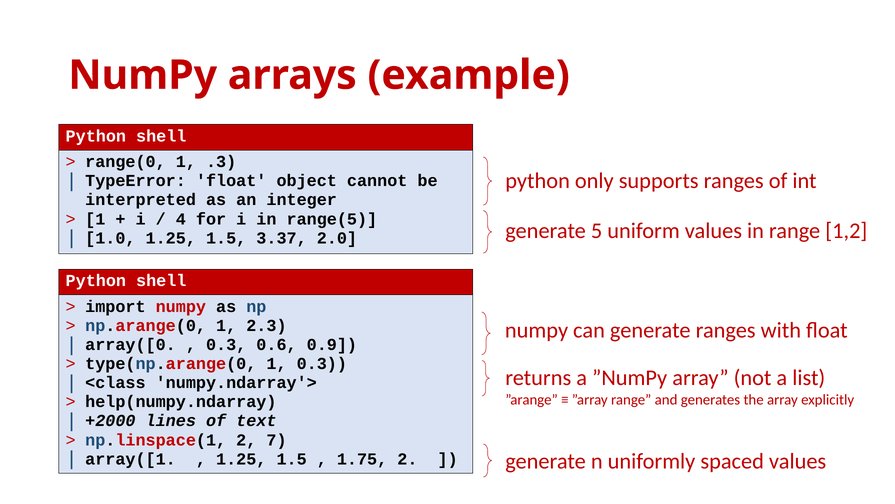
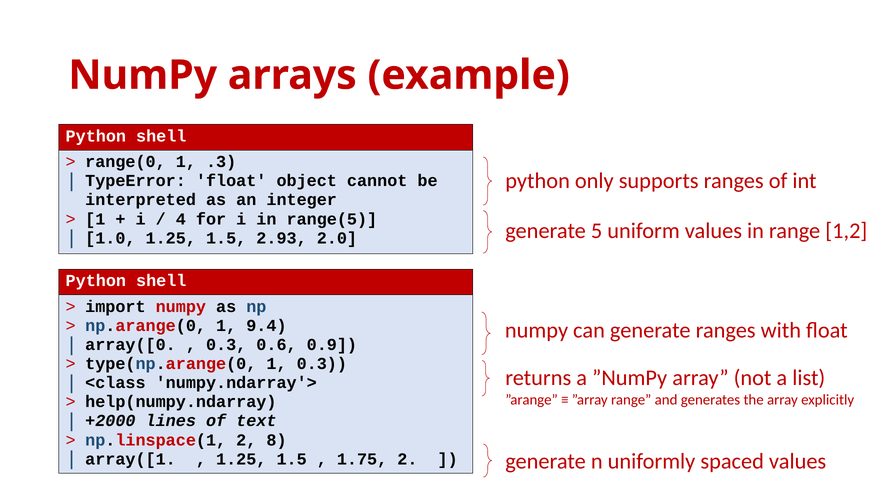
3.37: 3.37 -> 2.93 (282, 238)
2.3: 2.3 -> 9.4 (266, 325)
7: 7 -> 8 (277, 439)
